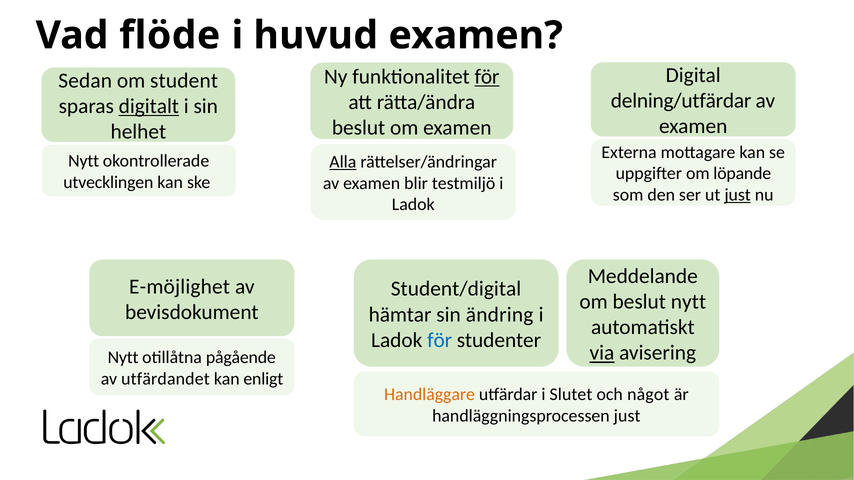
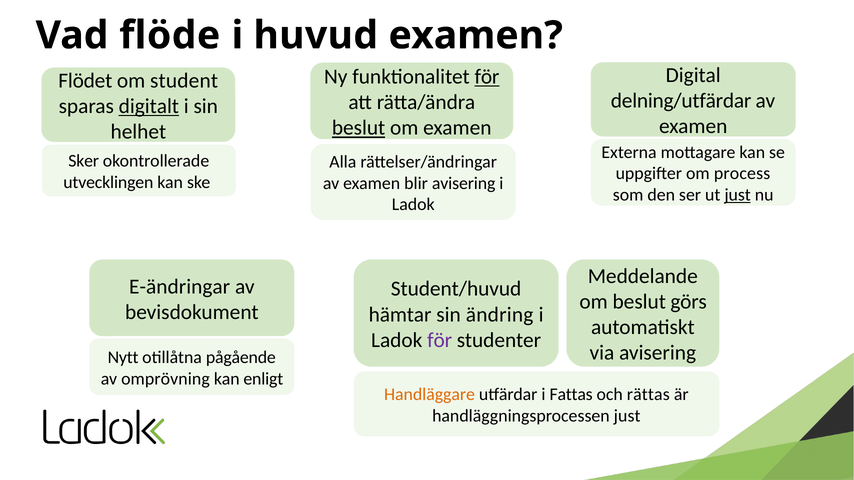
Sedan: Sedan -> Flödet (85, 81)
beslut underline: none -> present (359, 128)
Nytt: Nytt -> Sker (84, 161)
Alla underline: present -> none (343, 162)
löpande: löpande -> process (742, 174)
blir testmiljö: testmiljö -> avisering (464, 183)
E-möjlighet: E-möjlighet -> E-ändringar (180, 287)
Student/digital: Student/digital -> Student/huvud (456, 289)
beslut nytt: nytt -> görs (689, 302)
för colour: blue -> purple (440, 340)
via underline: present -> none (602, 353)
utfärdandet: utfärdandet -> omprövning (165, 379)
Slutet: Slutet -> Fattas (571, 395)
något: något -> rättas (648, 395)
